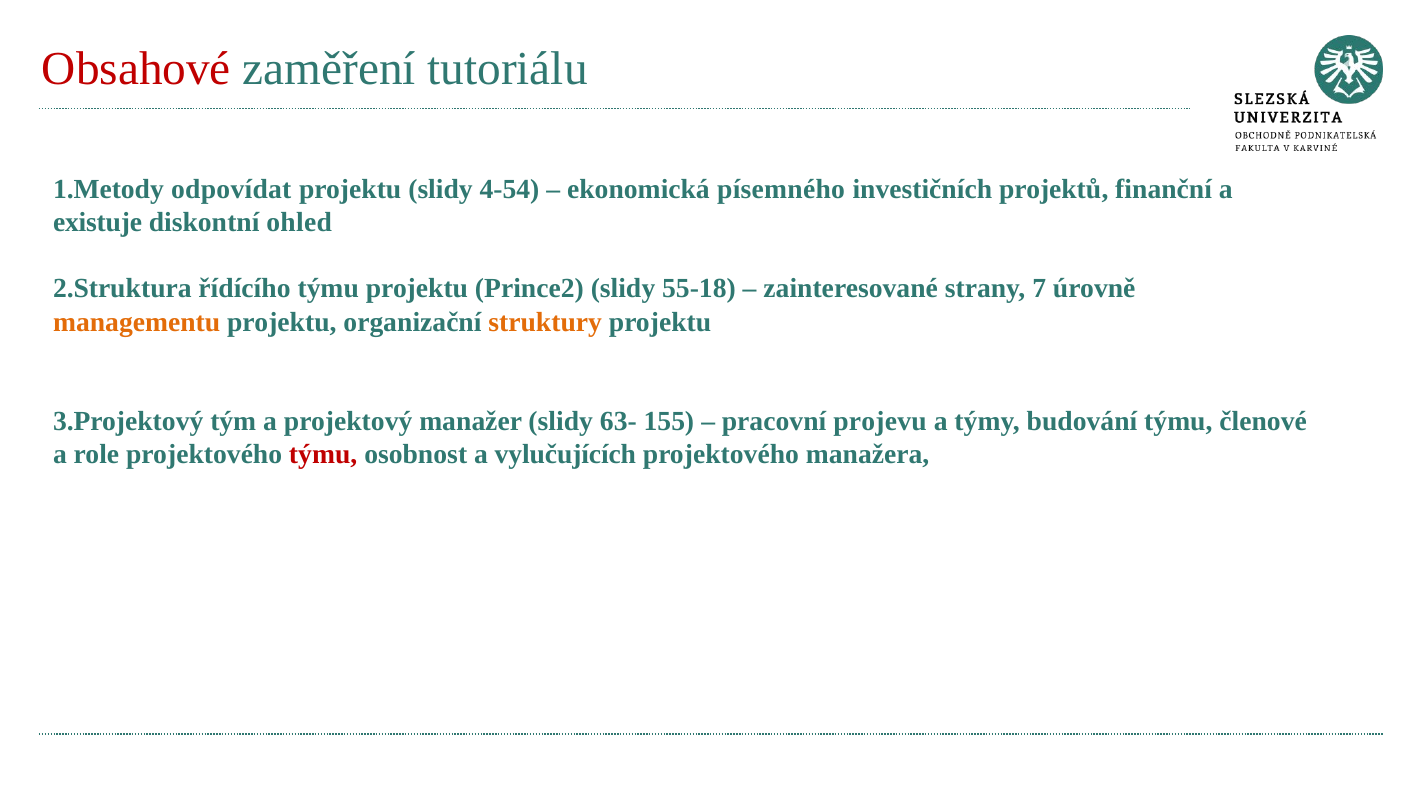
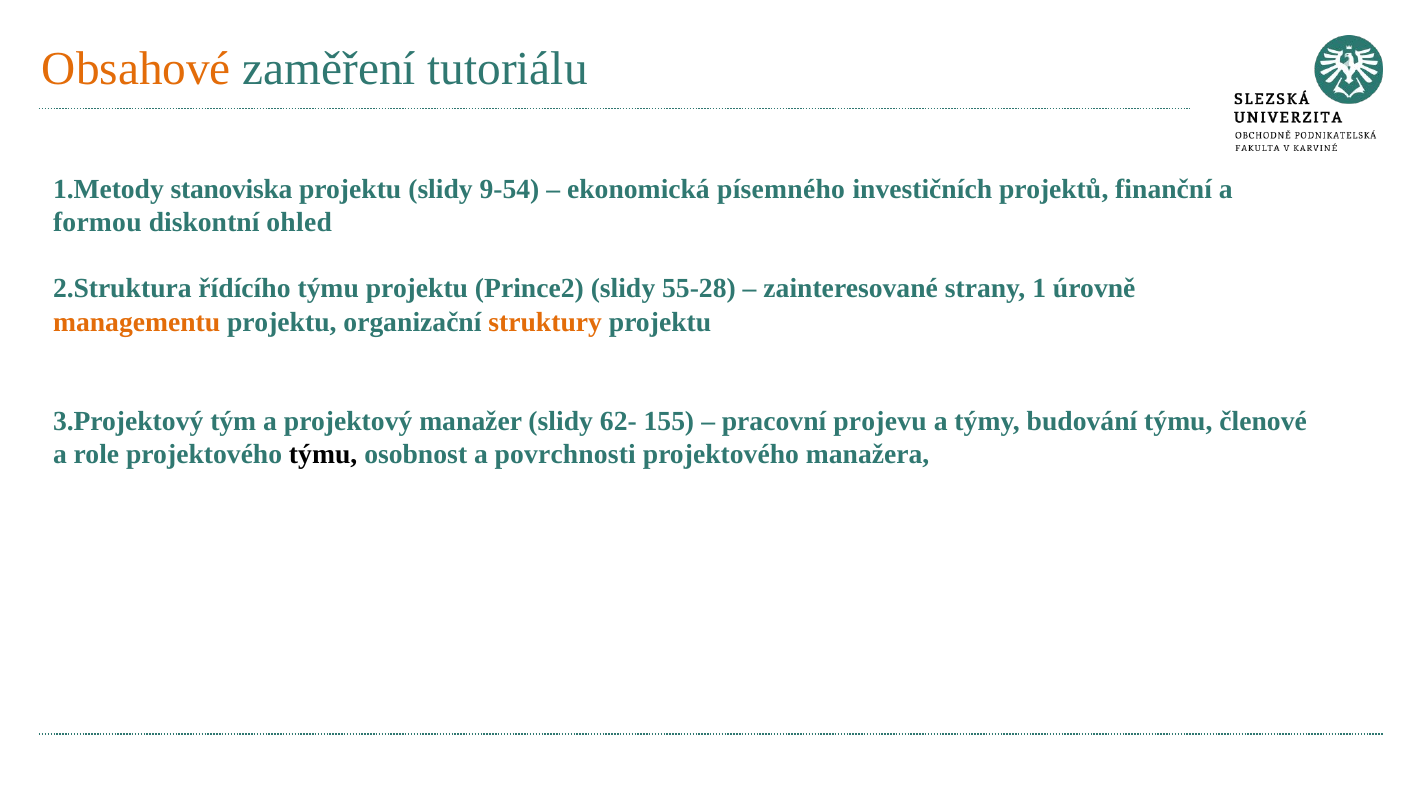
Obsahové colour: red -> orange (136, 69)
odpovídat: odpovídat -> stanoviska (232, 189)
4-54: 4-54 -> 9-54 (510, 189)
existuje: existuje -> formou (97, 223)
55-18: 55-18 -> 55-28 (699, 289)
7: 7 -> 1 (1039, 289)
63-: 63- -> 62- (618, 421)
týmu colour: red -> black (323, 455)
vylučujících: vylučujících -> povrchnosti (565, 455)
